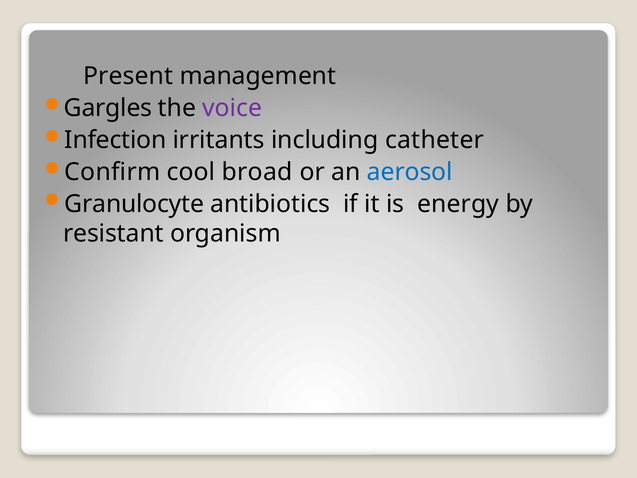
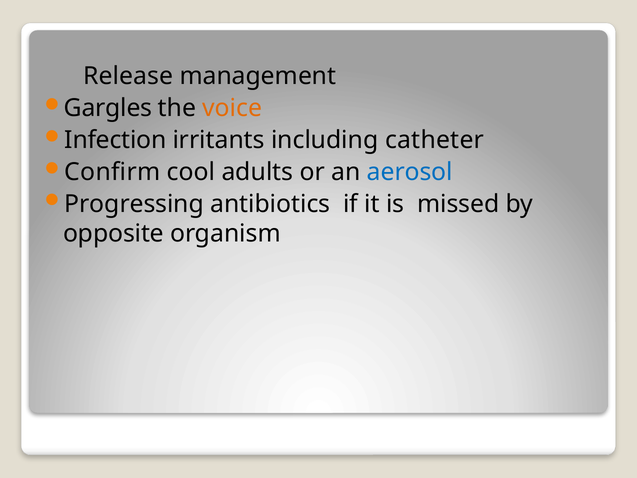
Present: Present -> Release (128, 76)
voice colour: purple -> orange (232, 108)
broad: broad -> adults (257, 172)
Granulocyte: Granulocyte -> Progressing (134, 204)
energy: energy -> missed (458, 204)
resistant: resistant -> opposite (113, 234)
